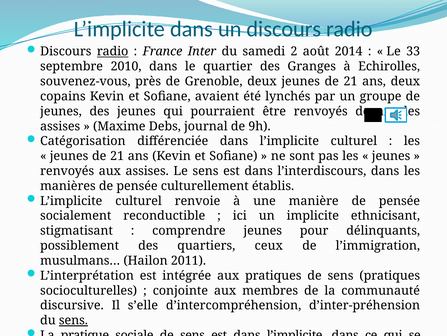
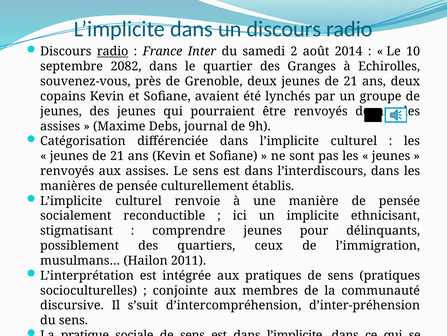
33: 33 -> 10 (413, 51)
2010: 2010 -> 2082 (126, 66)
s’elle: s’elle -> s’suit (143, 305)
sens underline: present -> none (73, 320)
